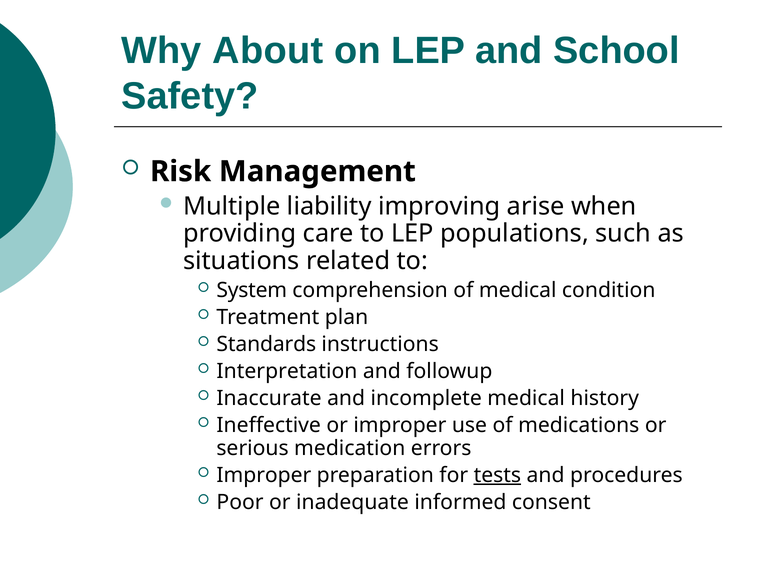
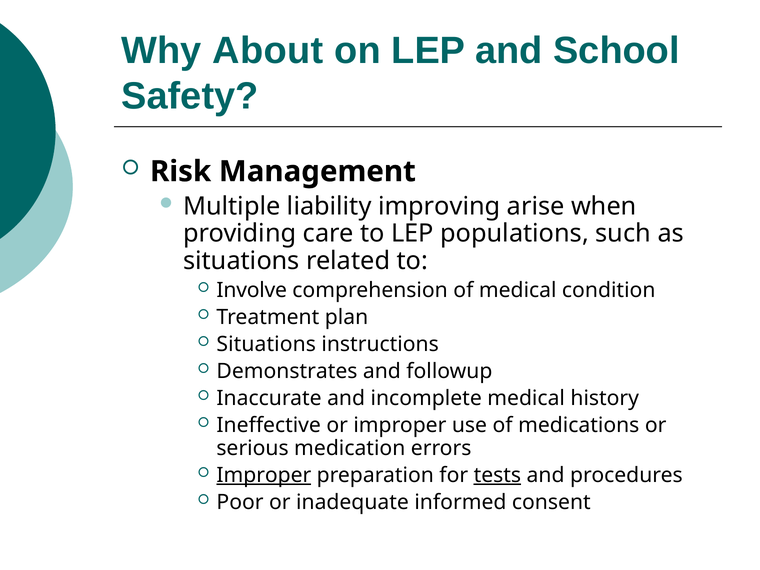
System: System -> Involve (252, 290)
Standards: Standards -> Situations (266, 344)
Interpretation: Interpretation -> Demonstrates (287, 371)
Improper underline: none -> present (264, 475)
